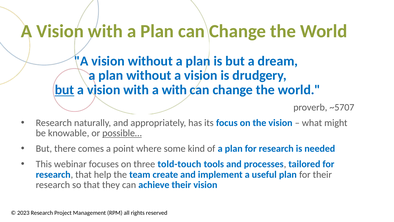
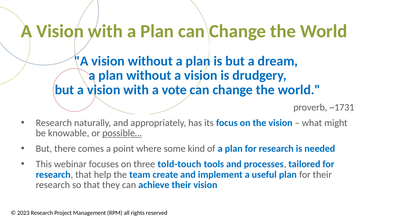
but underline: present -> none (64, 90)
a with: with -> vote (174, 90)
~5707: ~5707 -> ~1731 (342, 107)
